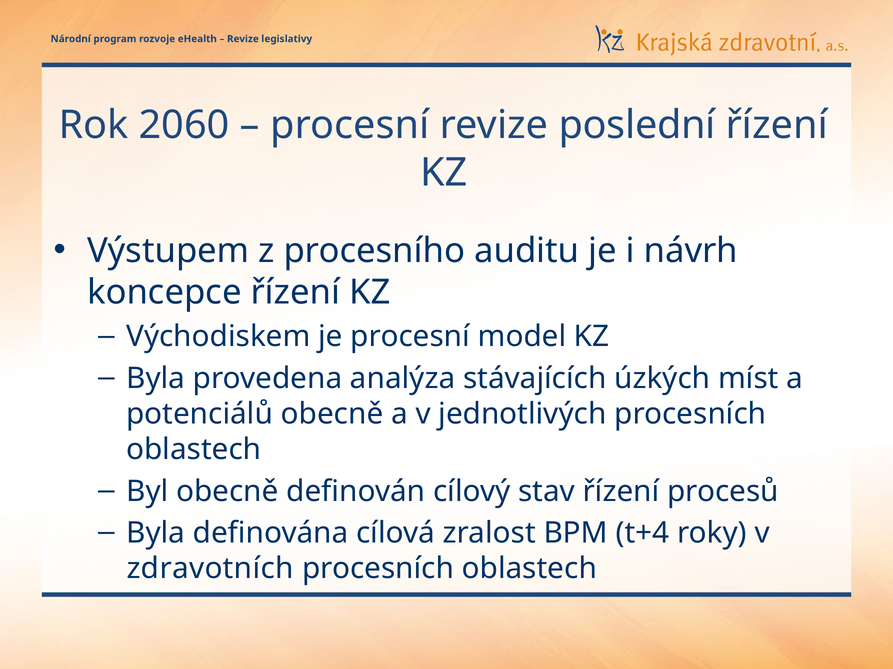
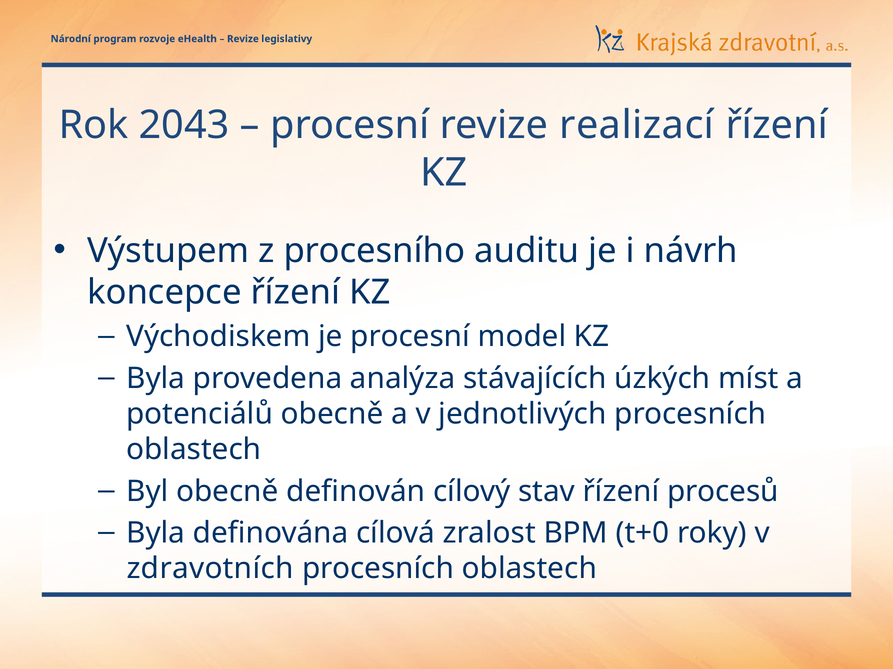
2060: 2060 -> 2043 (184, 125)
poslední: poslední -> realizací (637, 125)
t+4: t+4 -> t+0 (643, 533)
